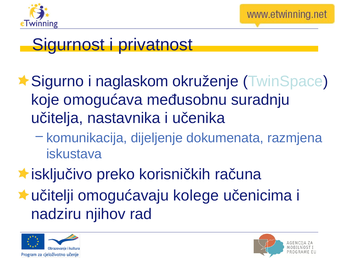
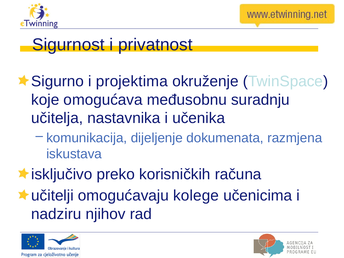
naglaskom: naglaskom -> projektima (132, 81)
